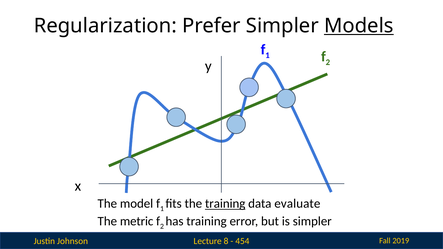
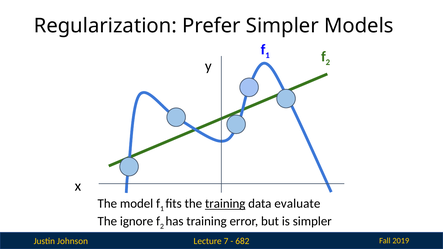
Models underline: present -> none (359, 26)
metric: metric -> ignore (137, 222)
8: 8 -> 7 (226, 241)
454: 454 -> 682 (242, 241)
